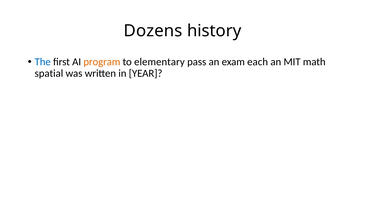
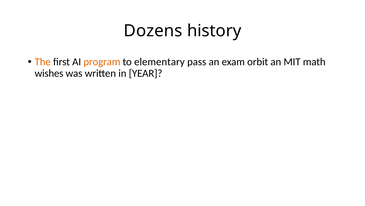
The colour: blue -> orange (43, 62)
each: each -> orbit (258, 62)
spatial: spatial -> wishes (49, 73)
